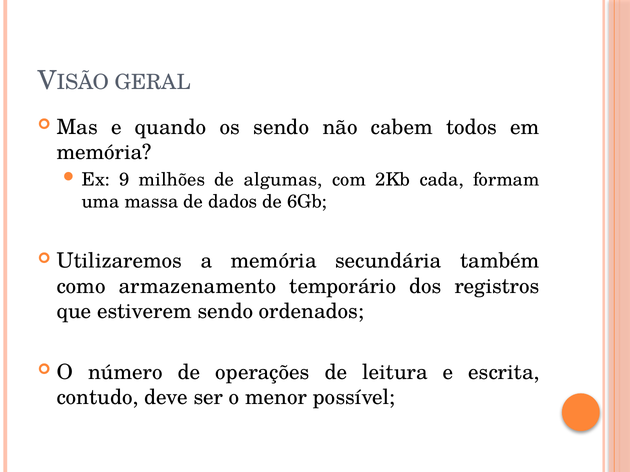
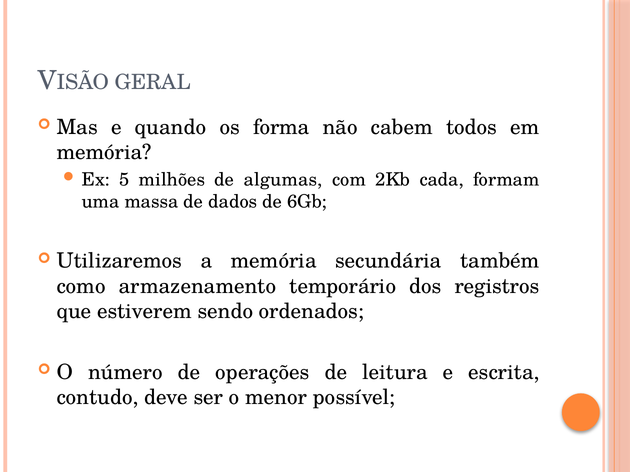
os sendo: sendo -> forma (281, 127)
9: 9 -> 5 (124, 180)
